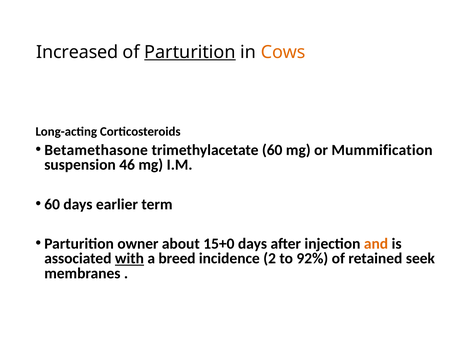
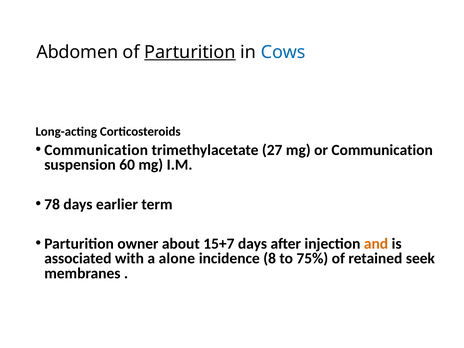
Increased: Increased -> Abdomen (77, 52)
Cows colour: orange -> blue (283, 52)
Betamethasone: Betamethasone -> Communication (96, 150)
trimethylacetate 60: 60 -> 27 (272, 150)
or Mummification: Mummification -> Communication (382, 150)
46: 46 -> 60 (127, 165)
60: 60 -> 78 (52, 204)
15+0: 15+0 -> 15+7 (219, 244)
with underline: present -> none (129, 258)
breed: breed -> alone (177, 258)
2: 2 -> 8 (270, 258)
92%: 92% -> 75% (312, 258)
